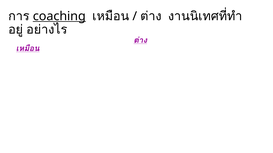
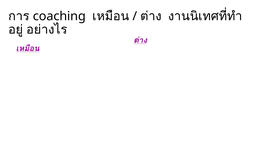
coaching underline: present -> none (59, 16)
